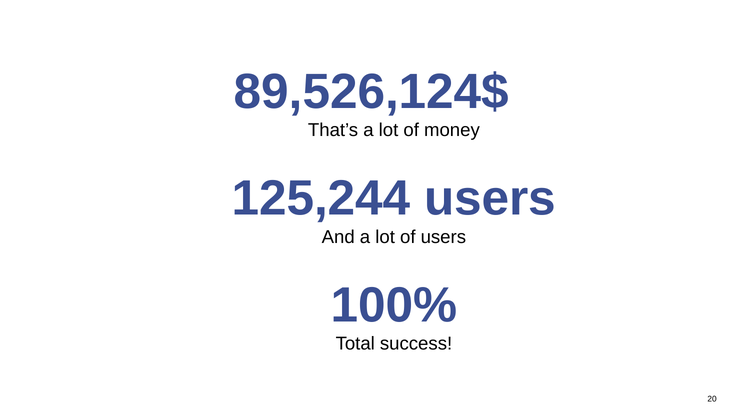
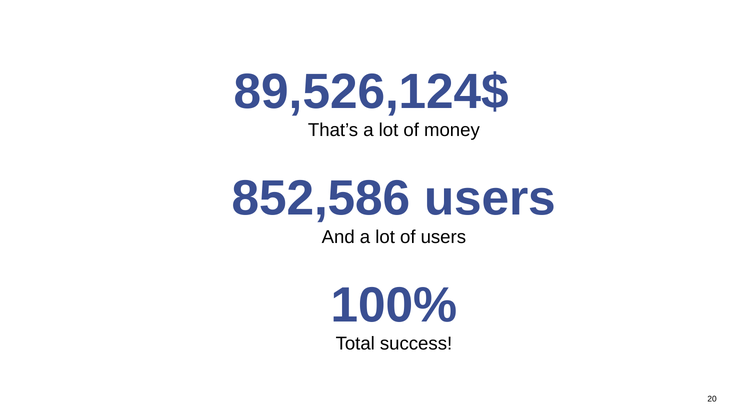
125,244: 125,244 -> 852,586 (321, 198)
